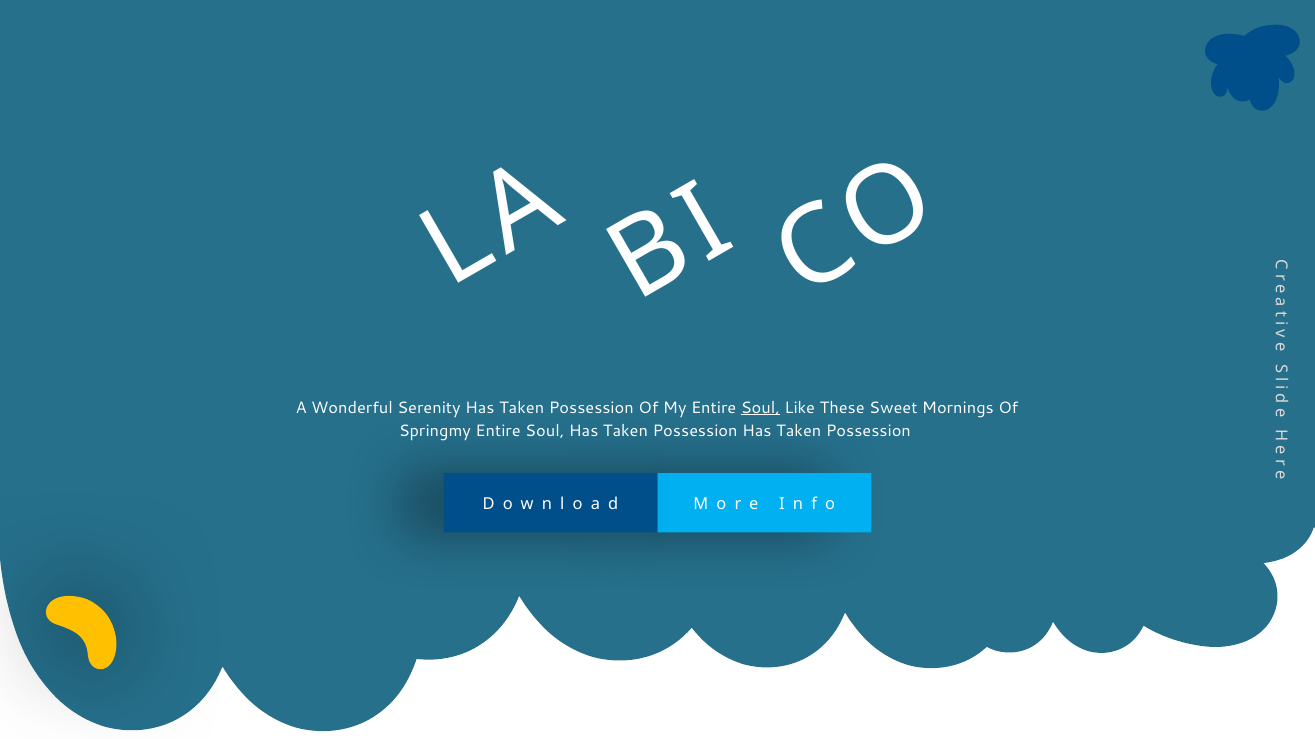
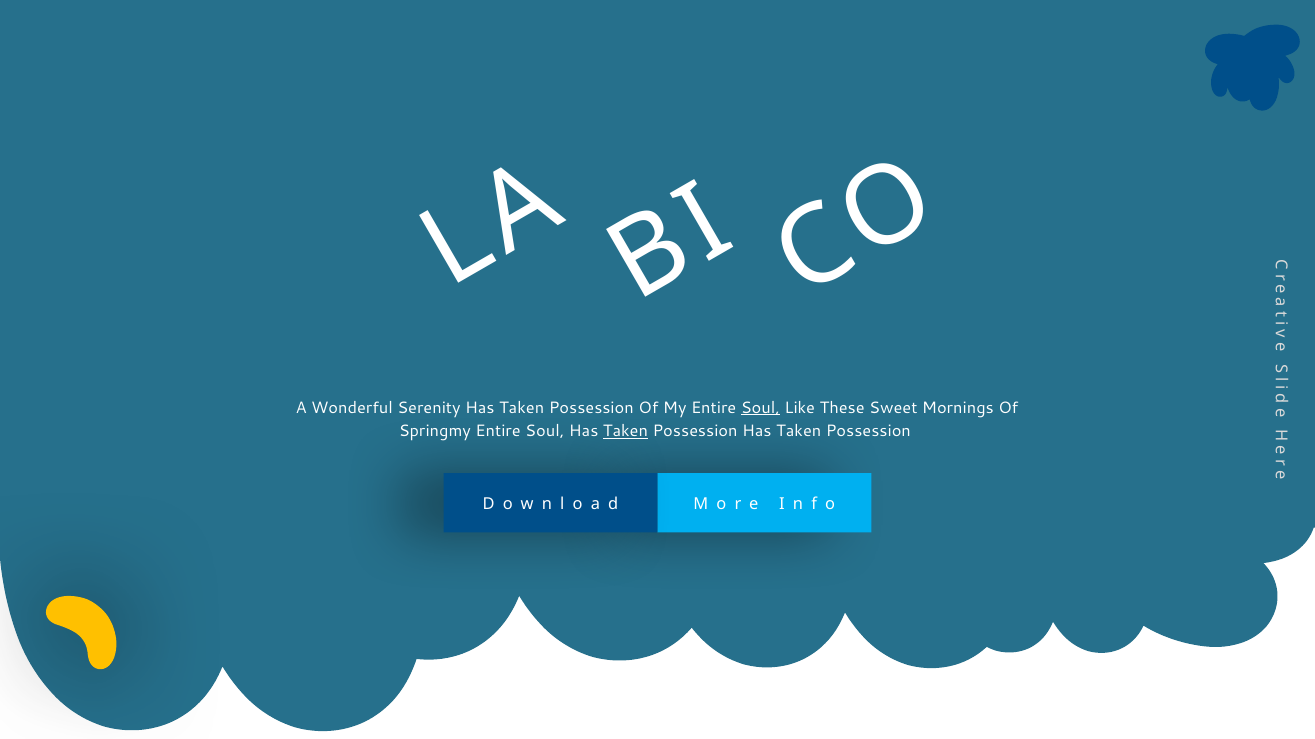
Taken underline: none -> present (625, 432)
